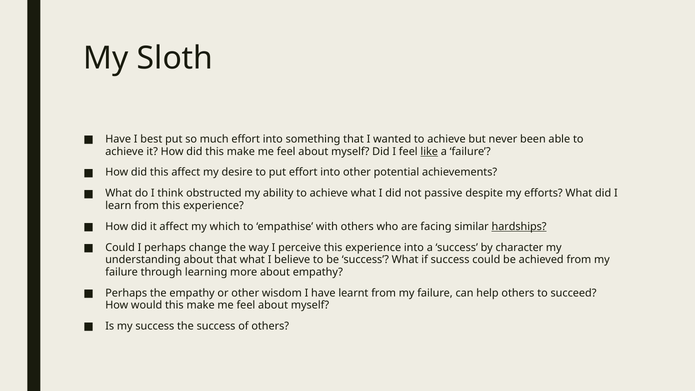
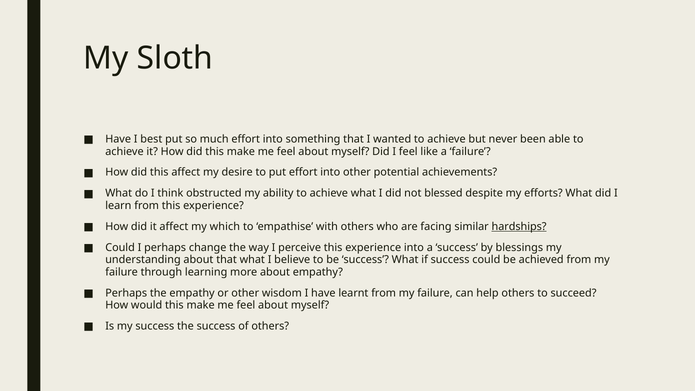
like underline: present -> none (429, 151)
passive: passive -> blessed (443, 193)
character: character -> blessings (519, 247)
